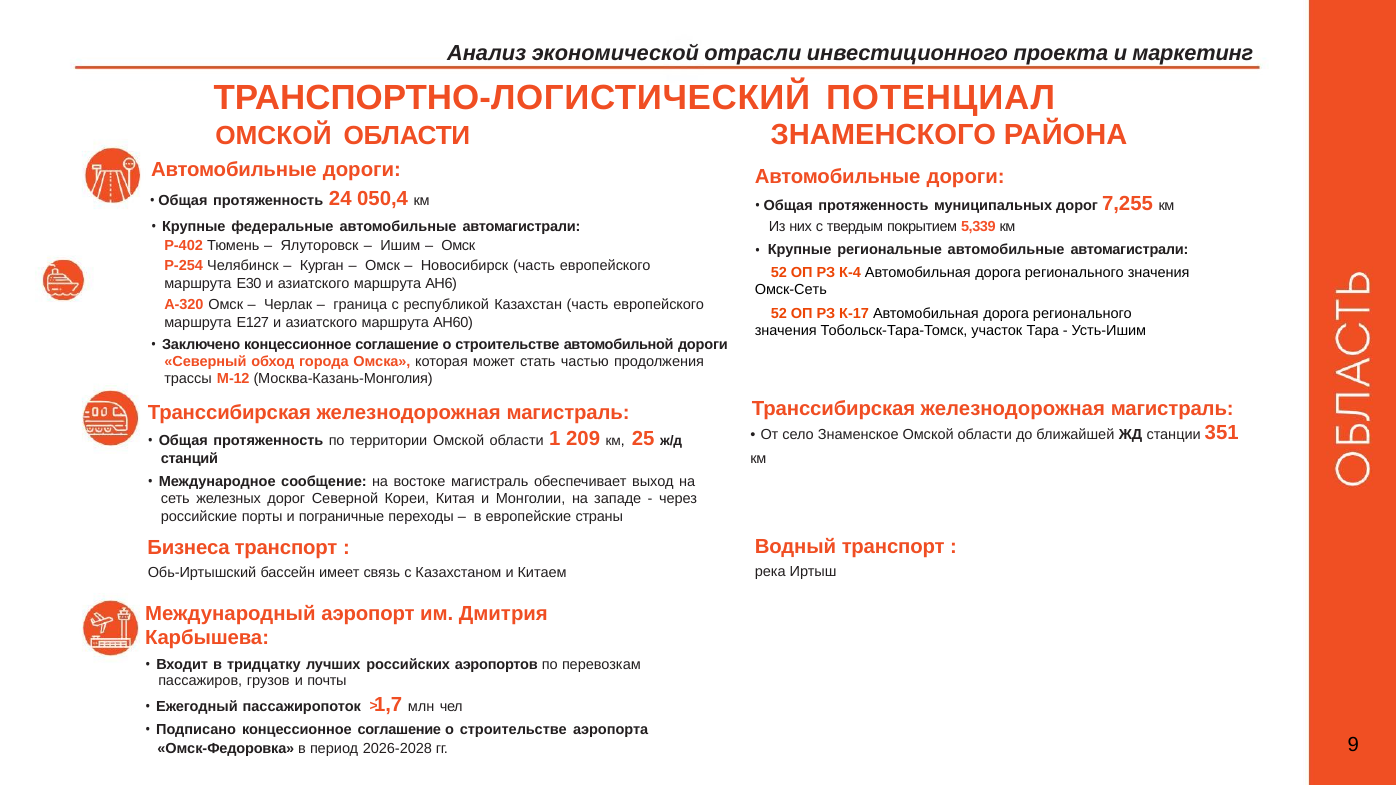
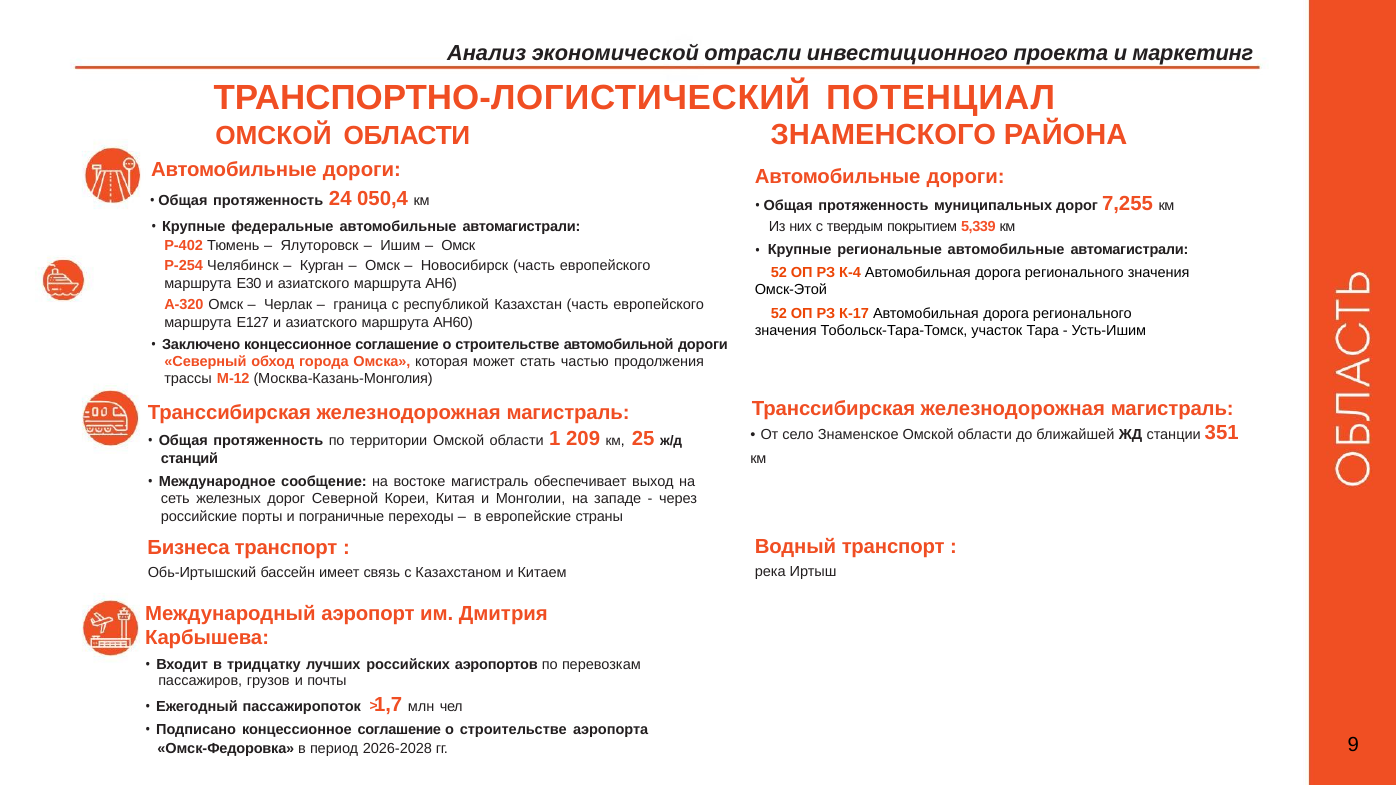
Омск-Сеть: Омск-Сеть -> Омск-Этой (791, 290)
